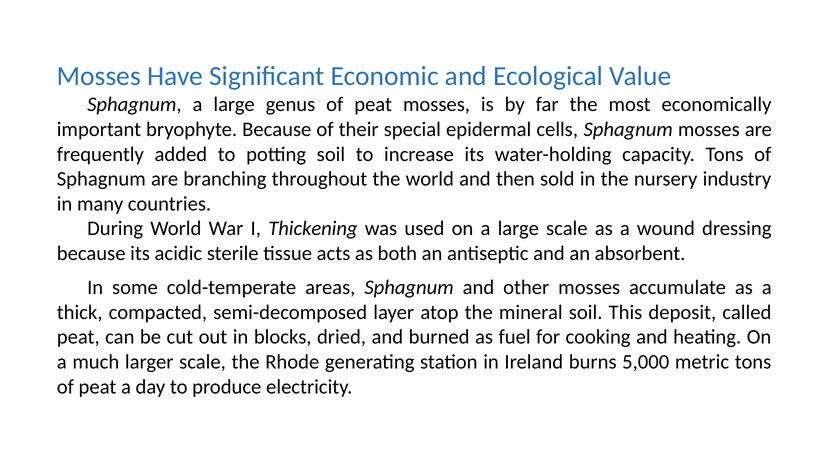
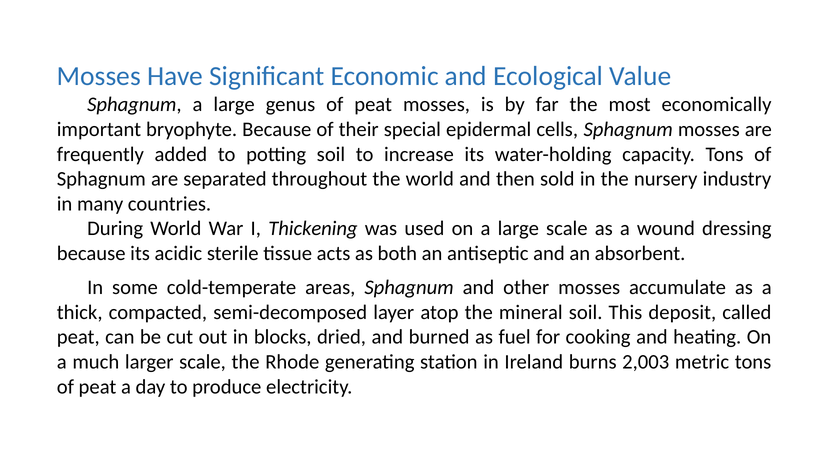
branching: branching -> separated (225, 179)
5,000: 5,000 -> 2,003 (646, 362)
